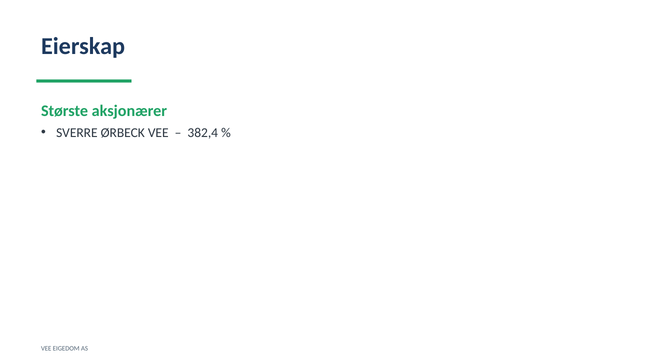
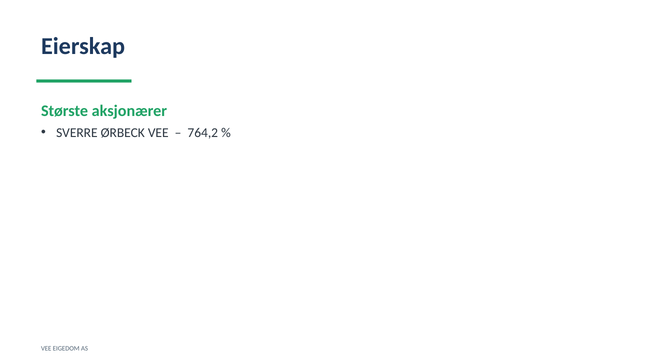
382,4: 382,4 -> 764,2 (203, 133)
